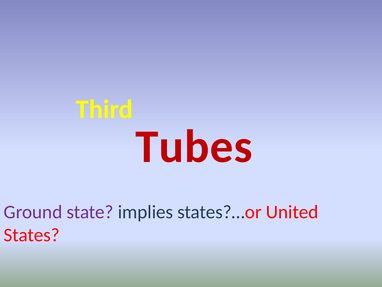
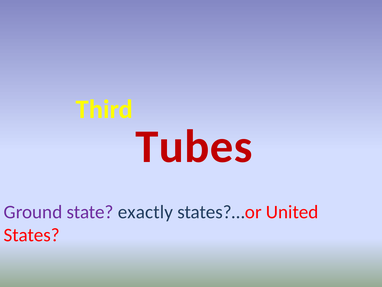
implies: implies -> exactly (145, 212)
